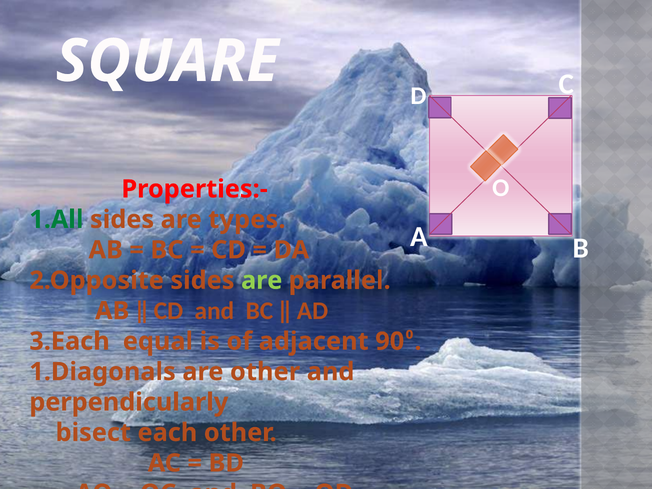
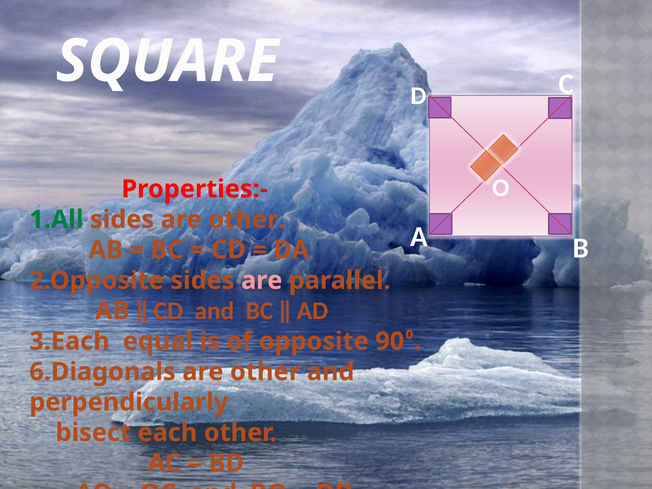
sides are types: types -> other (247, 220)
are colour: light green -> pink (262, 280)
adjacent: adjacent -> opposite (314, 341)
1.Diagonals: 1.Diagonals -> 6.Diagonals (103, 372)
